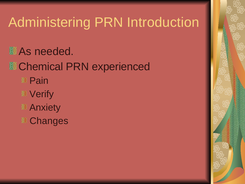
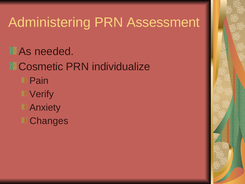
Introduction: Introduction -> Assessment (163, 22)
Chemical: Chemical -> Cosmetic (41, 67)
experienced: experienced -> individualize (121, 67)
